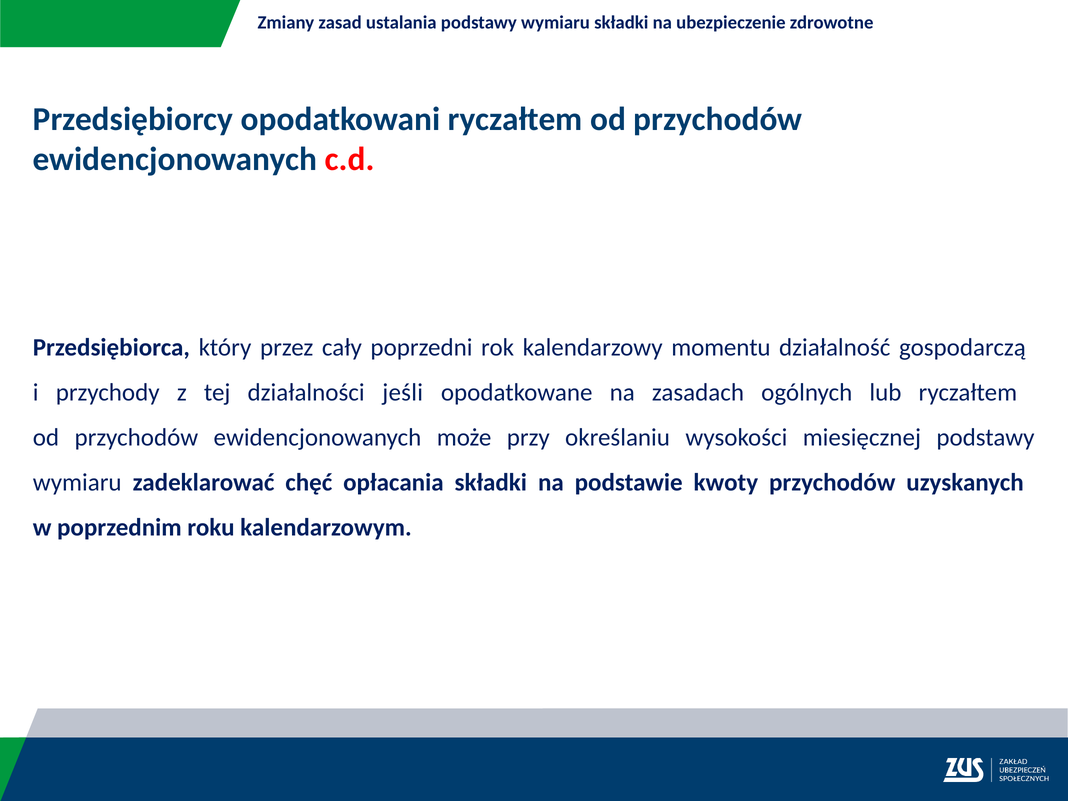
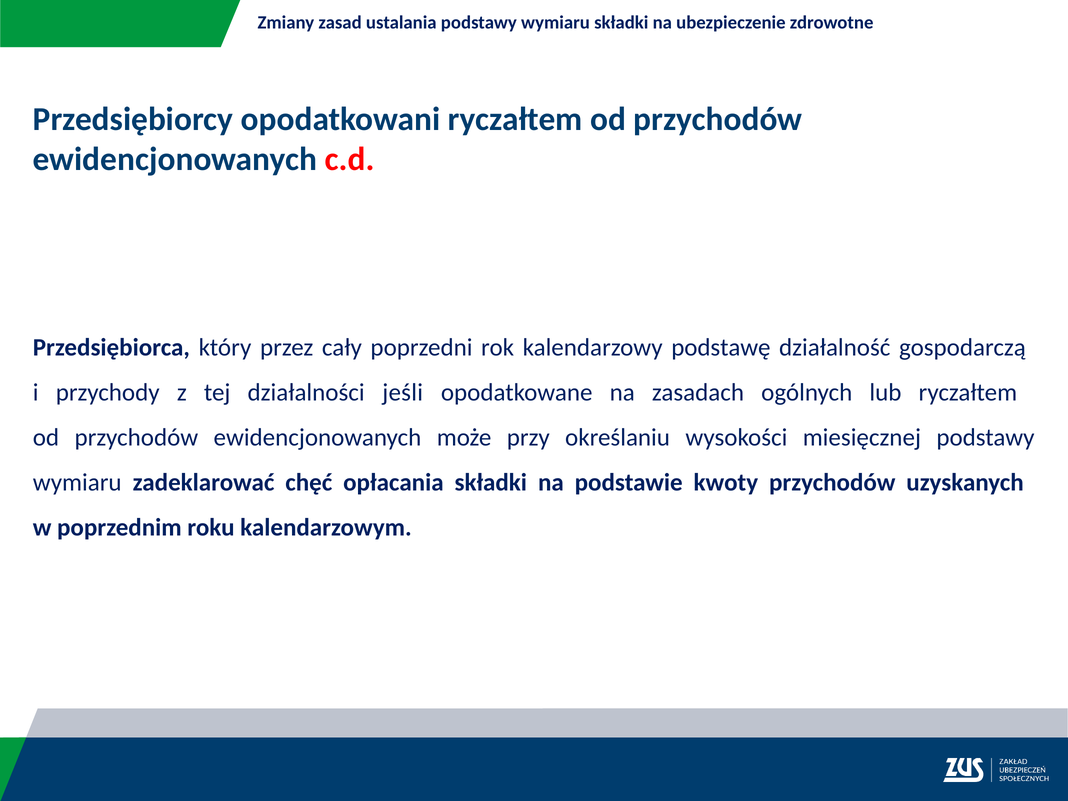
momentu: momentu -> podstawę (721, 347)
